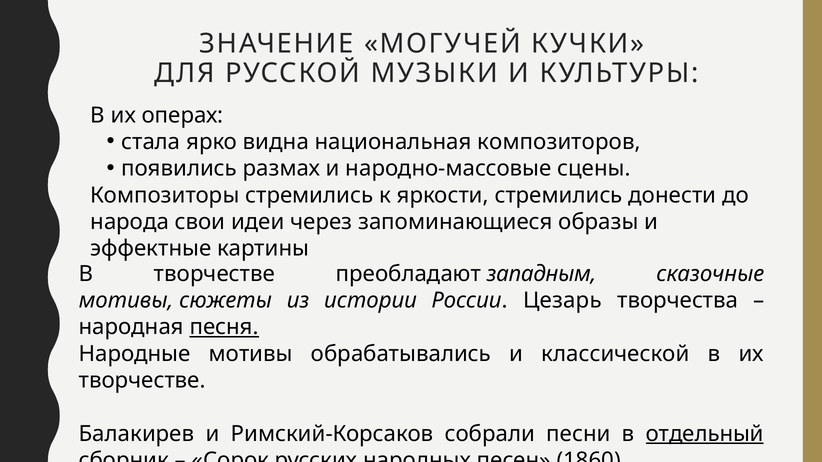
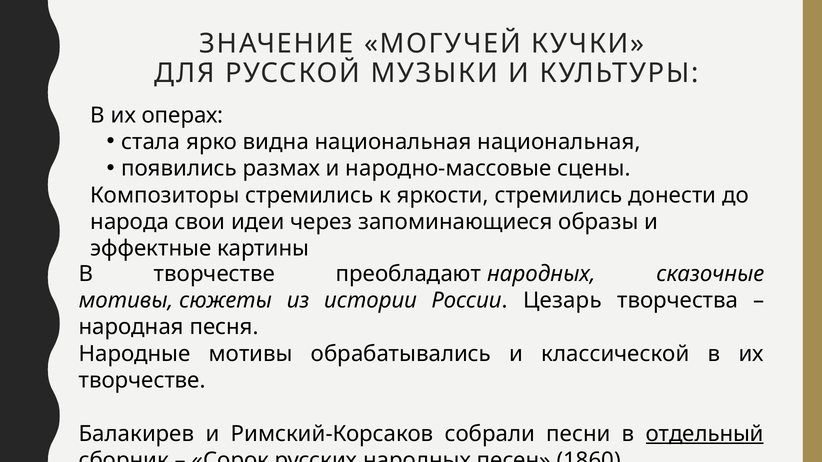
национальная композиторов: композиторов -> национальная (559, 142)
преобладают западным: западным -> народных (541, 274)
песня underline: present -> none (224, 327)
